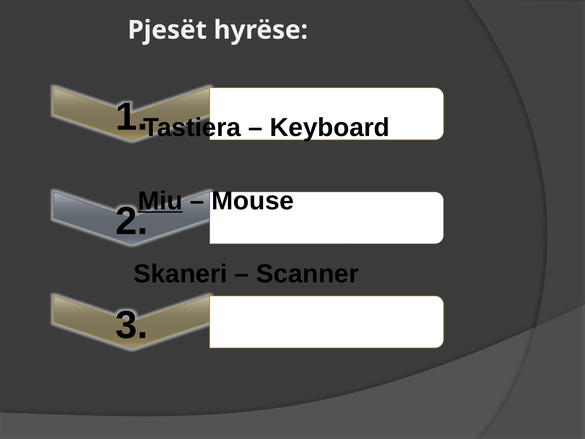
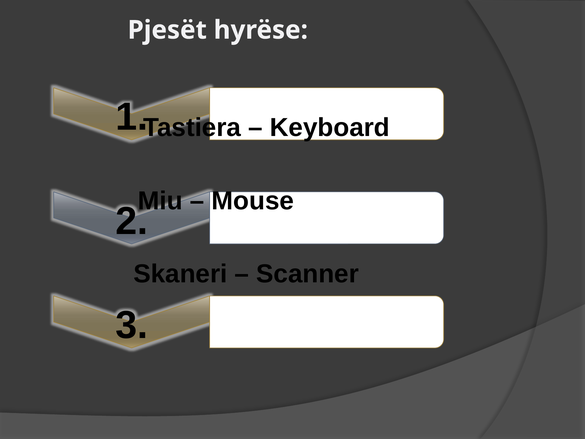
Miu underline: present -> none (160, 201)
